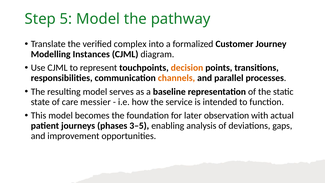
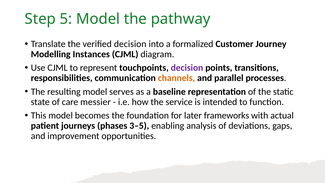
verified complex: complex -> decision (130, 44)
decision colour: orange -> purple (187, 68)
observation: observation -> frameworks (227, 115)
